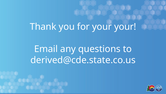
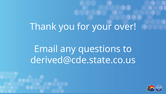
your your: your -> over (125, 27)
